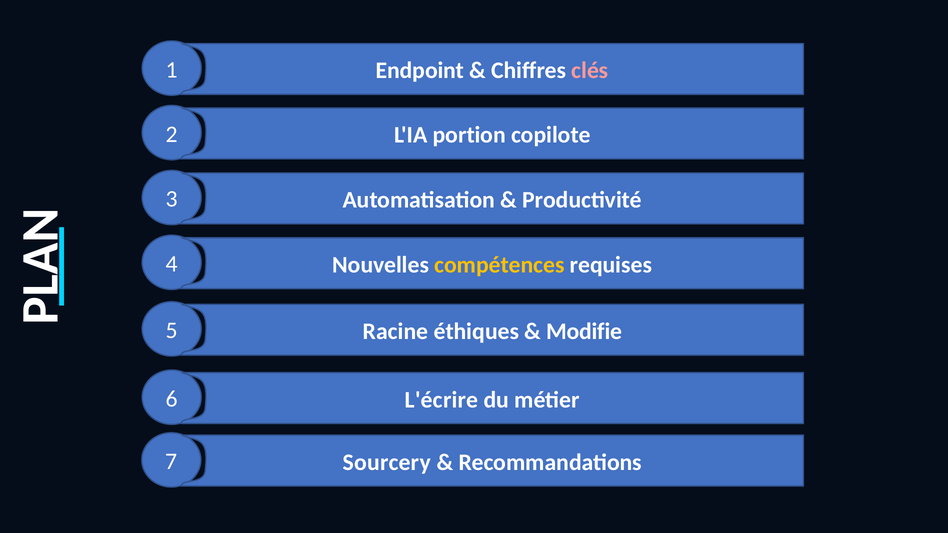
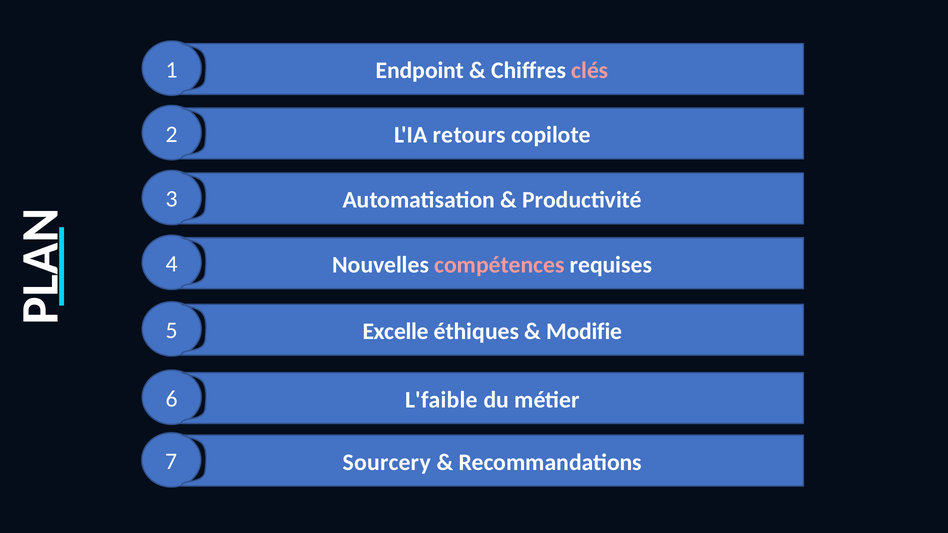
portion: portion -> retours (469, 135)
compétences colour: yellow -> pink (500, 265)
Racine: Racine -> Excelle (396, 332)
L'écrire: L'écrire -> L'faible (442, 400)
